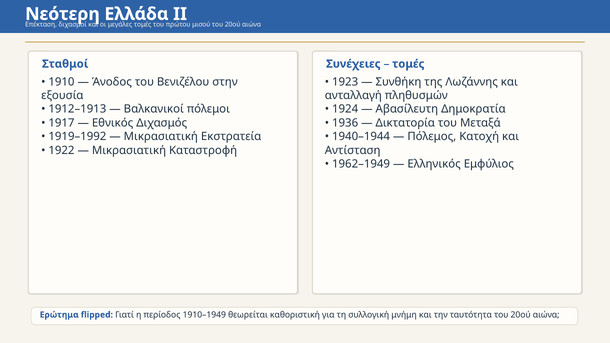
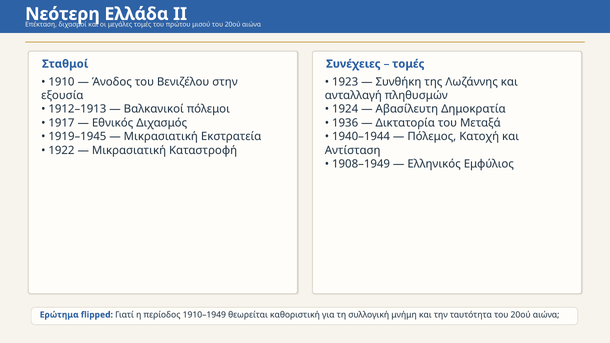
1919–1992: 1919–1992 -> 1919–1945 (77, 137)
1962–1949: 1962–1949 -> 1908–1949 (361, 164)
